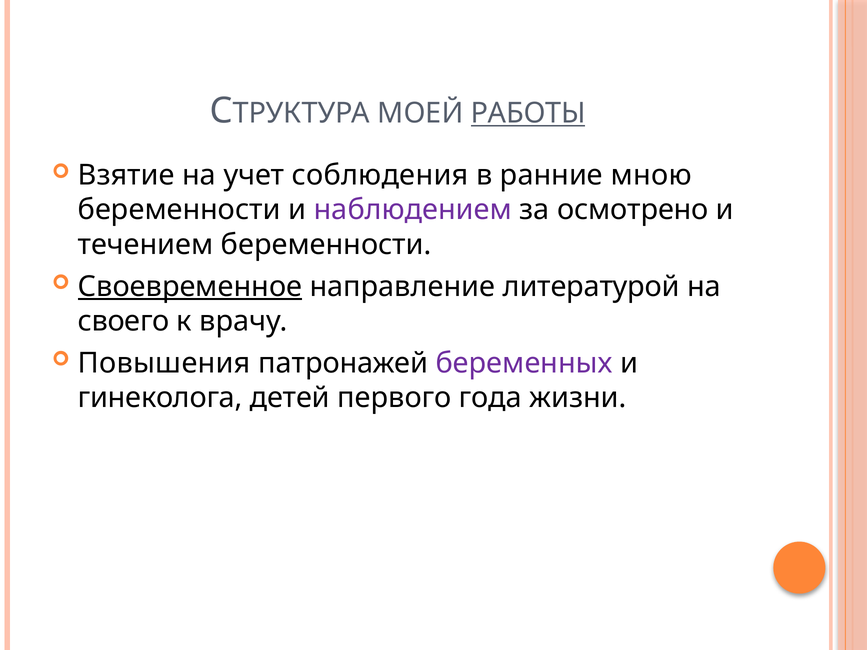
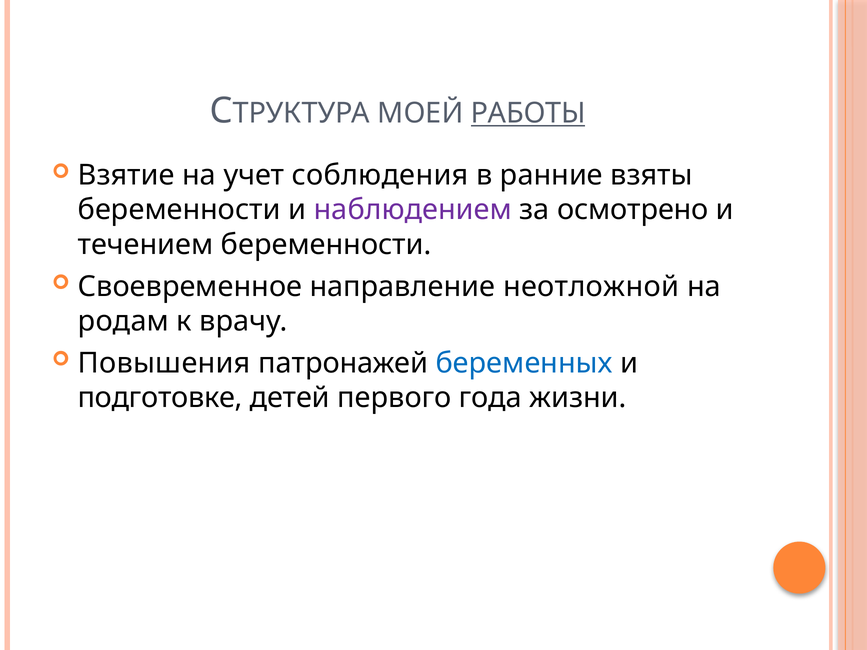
мною: мною -> взяты (652, 175)
Своевременное underline: present -> none (190, 287)
литературой: литературой -> неотложной (591, 287)
своего: своего -> родам (123, 321)
беременных colour: purple -> blue (524, 363)
гинеколога: гинеколога -> подготовке (160, 398)
